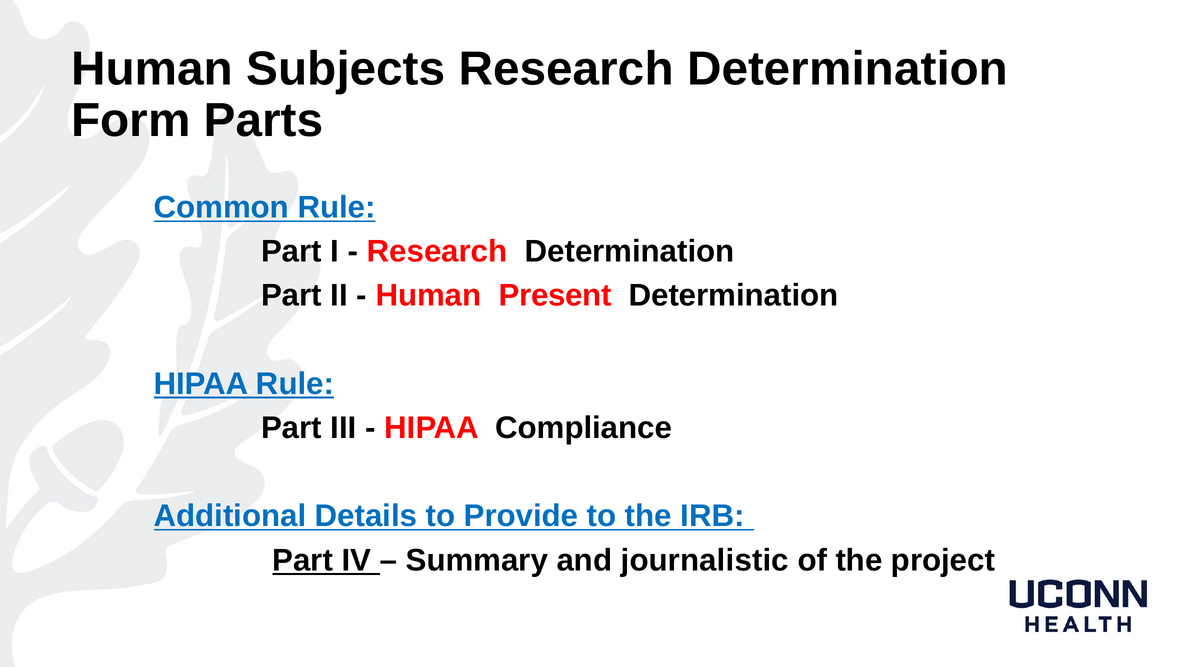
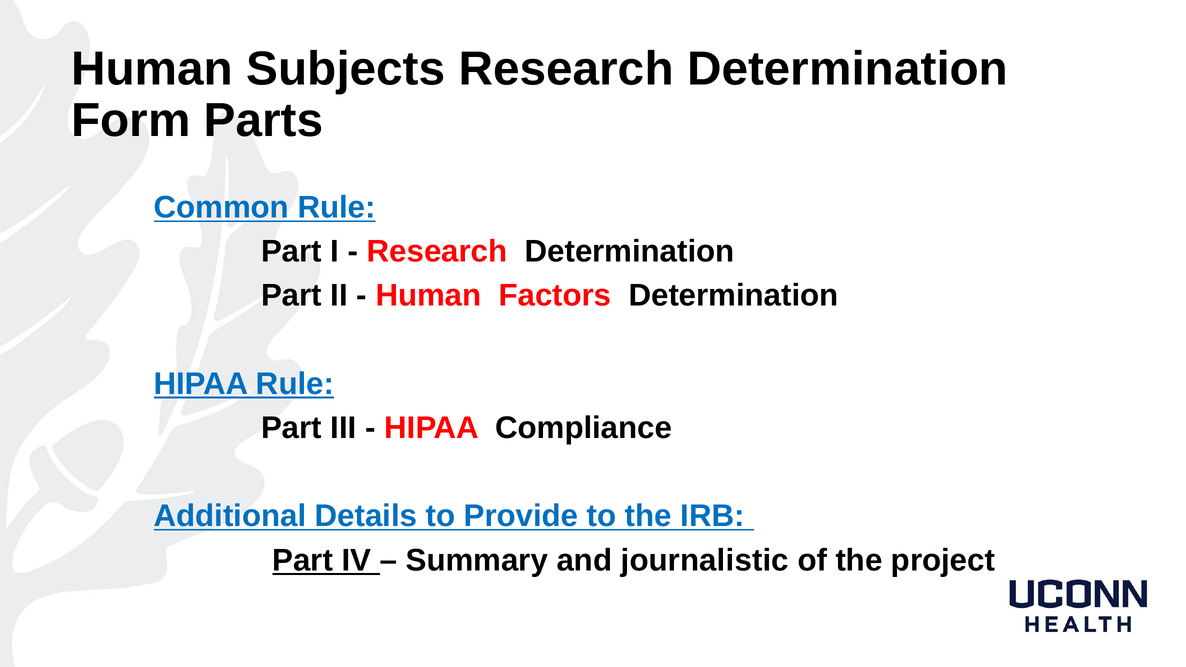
Present: Present -> Factors (555, 296)
